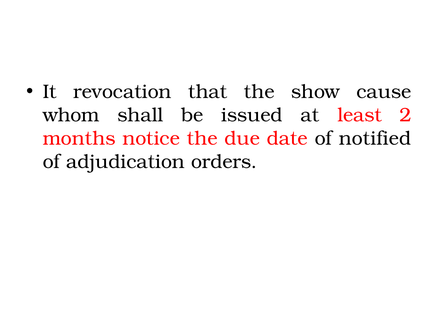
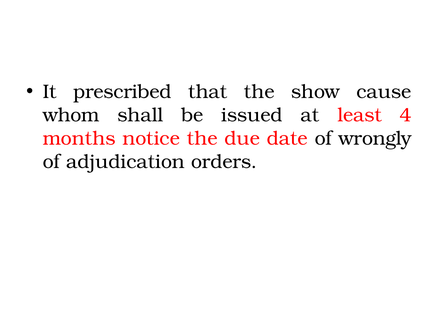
revocation: revocation -> prescribed (122, 92)
2: 2 -> 4 (406, 115)
notified: notified -> wrongly (375, 139)
